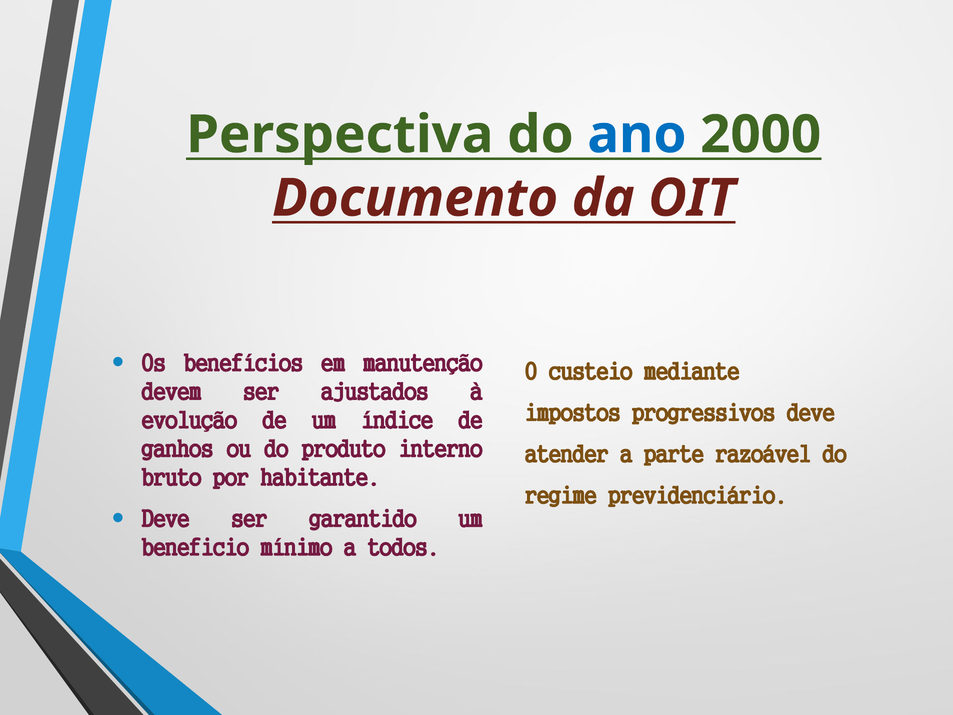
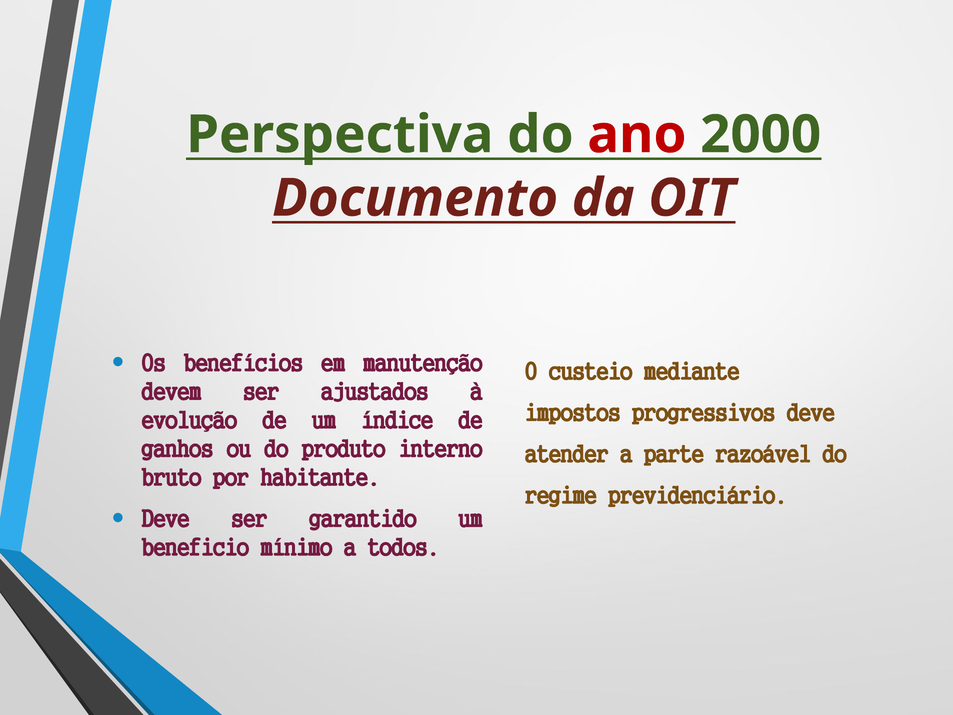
ano colour: blue -> red (637, 135)
